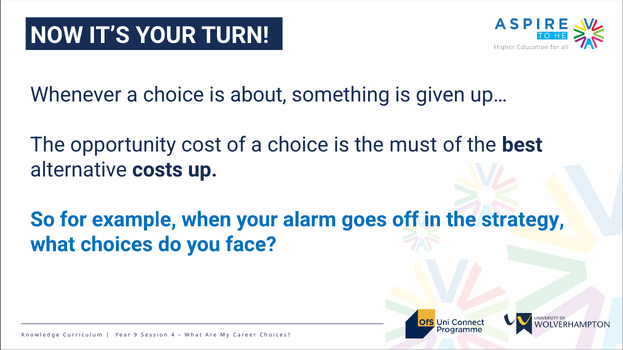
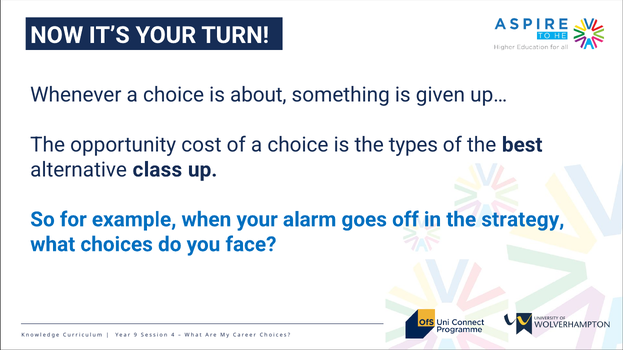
must: must -> types (413, 145)
costs: costs -> class (157, 170)
